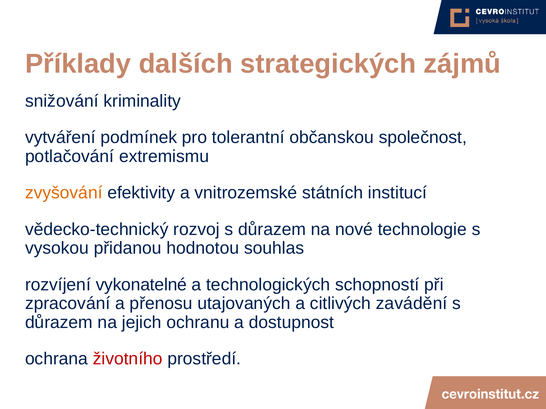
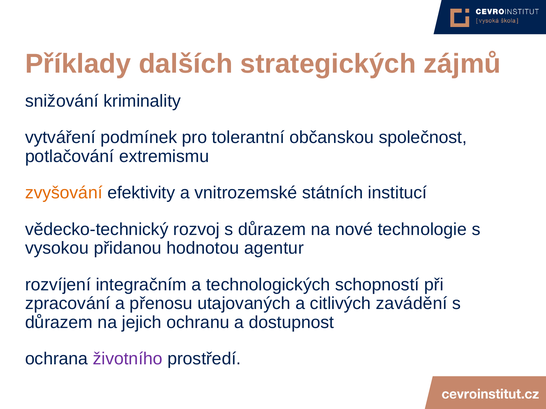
souhlas: souhlas -> agentur (274, 249)
vykonatelné: vykonatelné -> integračním (141, 285)
životního colour: red -> purple (128, 359)
